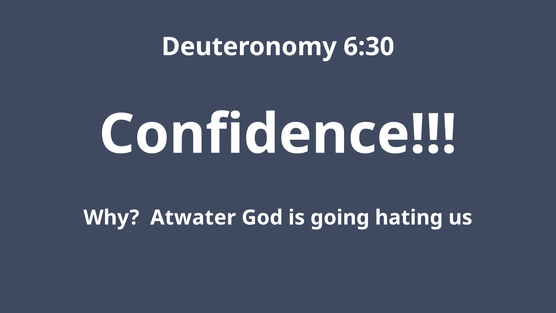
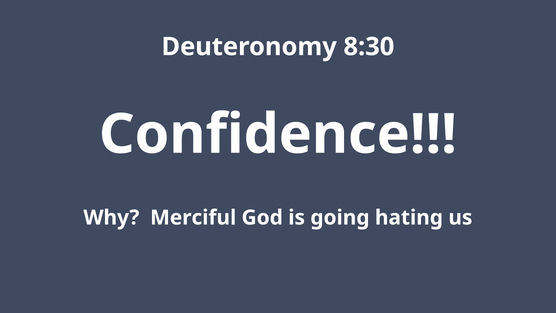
6:30: 6:30 -> 8:30 (369, 47)
Atwater: Atwater -> Merciful (193, 217)
